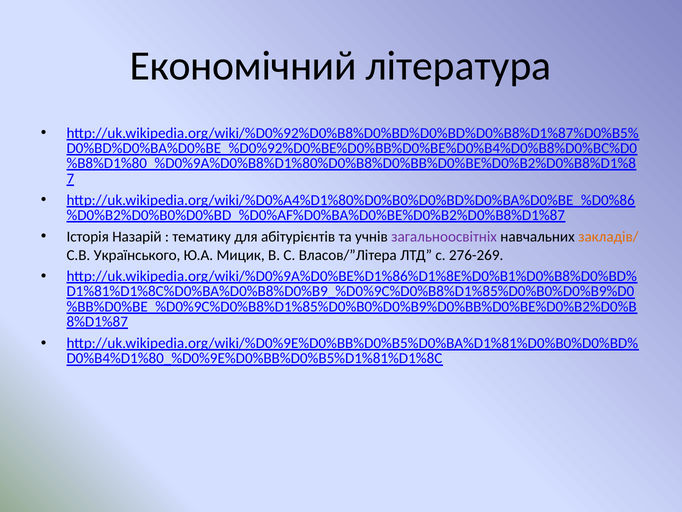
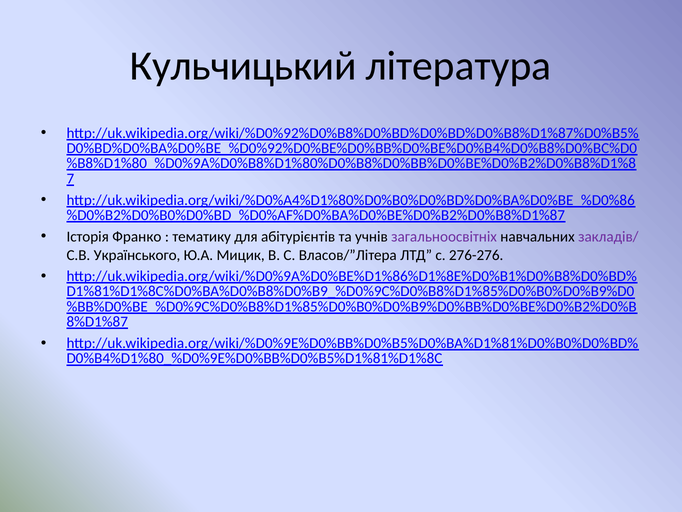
Економічний: Економічний -> Кульчицький (243, 66)
Назарій: Назарій -> Франко (137, 237)
закладів/ colour: orange -> purple (608, 237)
276-269: 276-269 -> 276-276 (476, 255)
